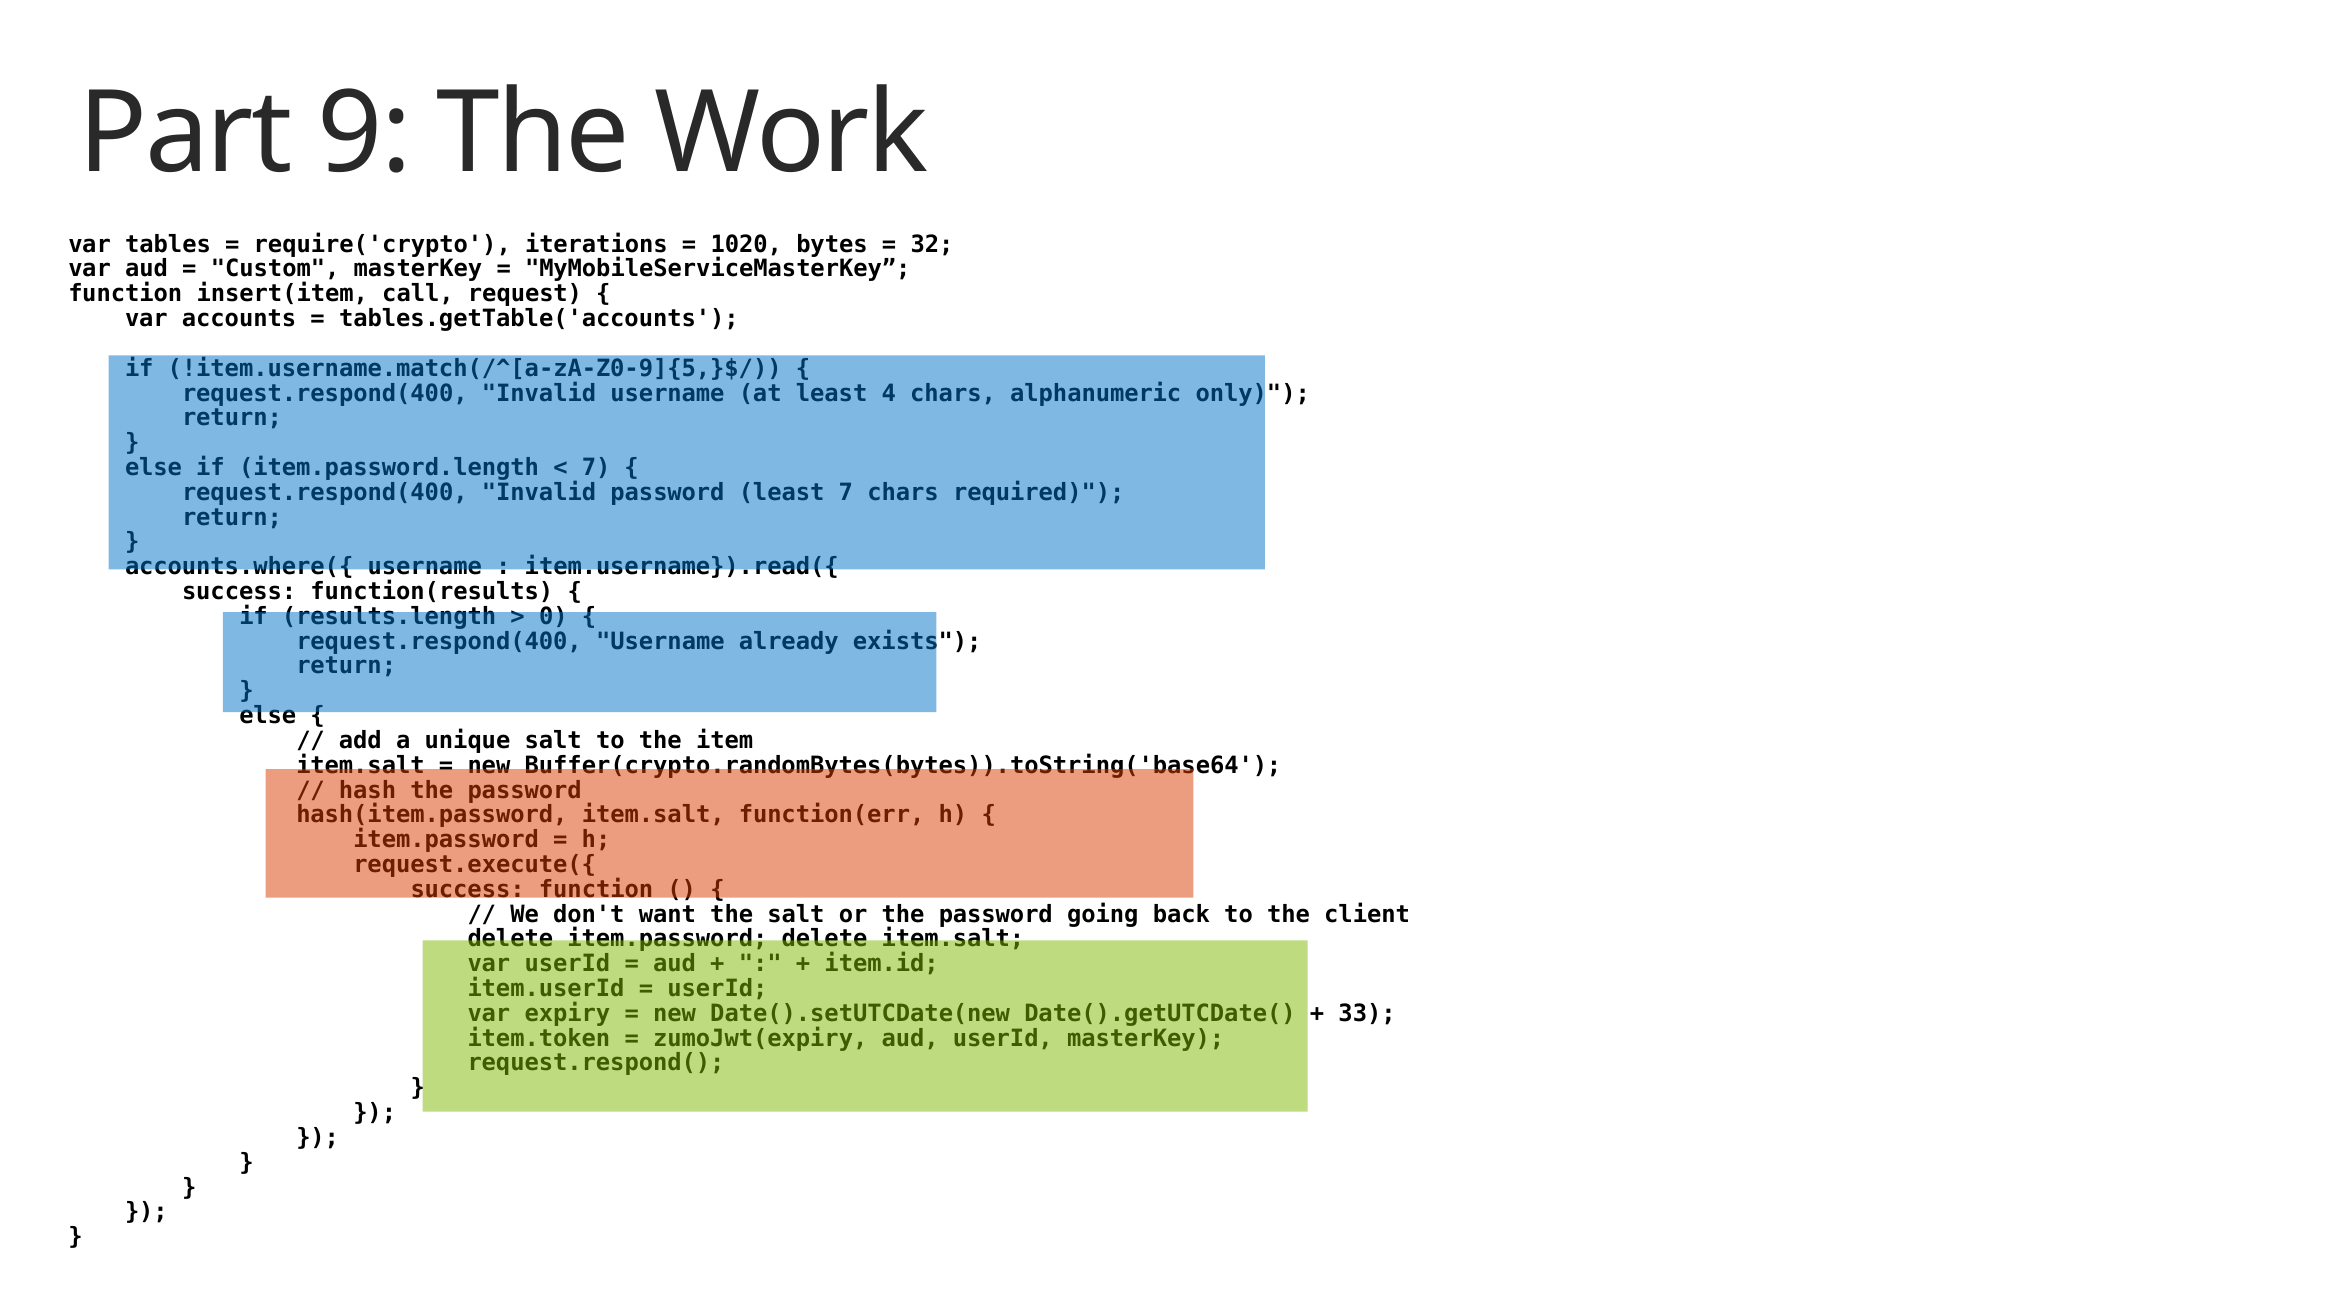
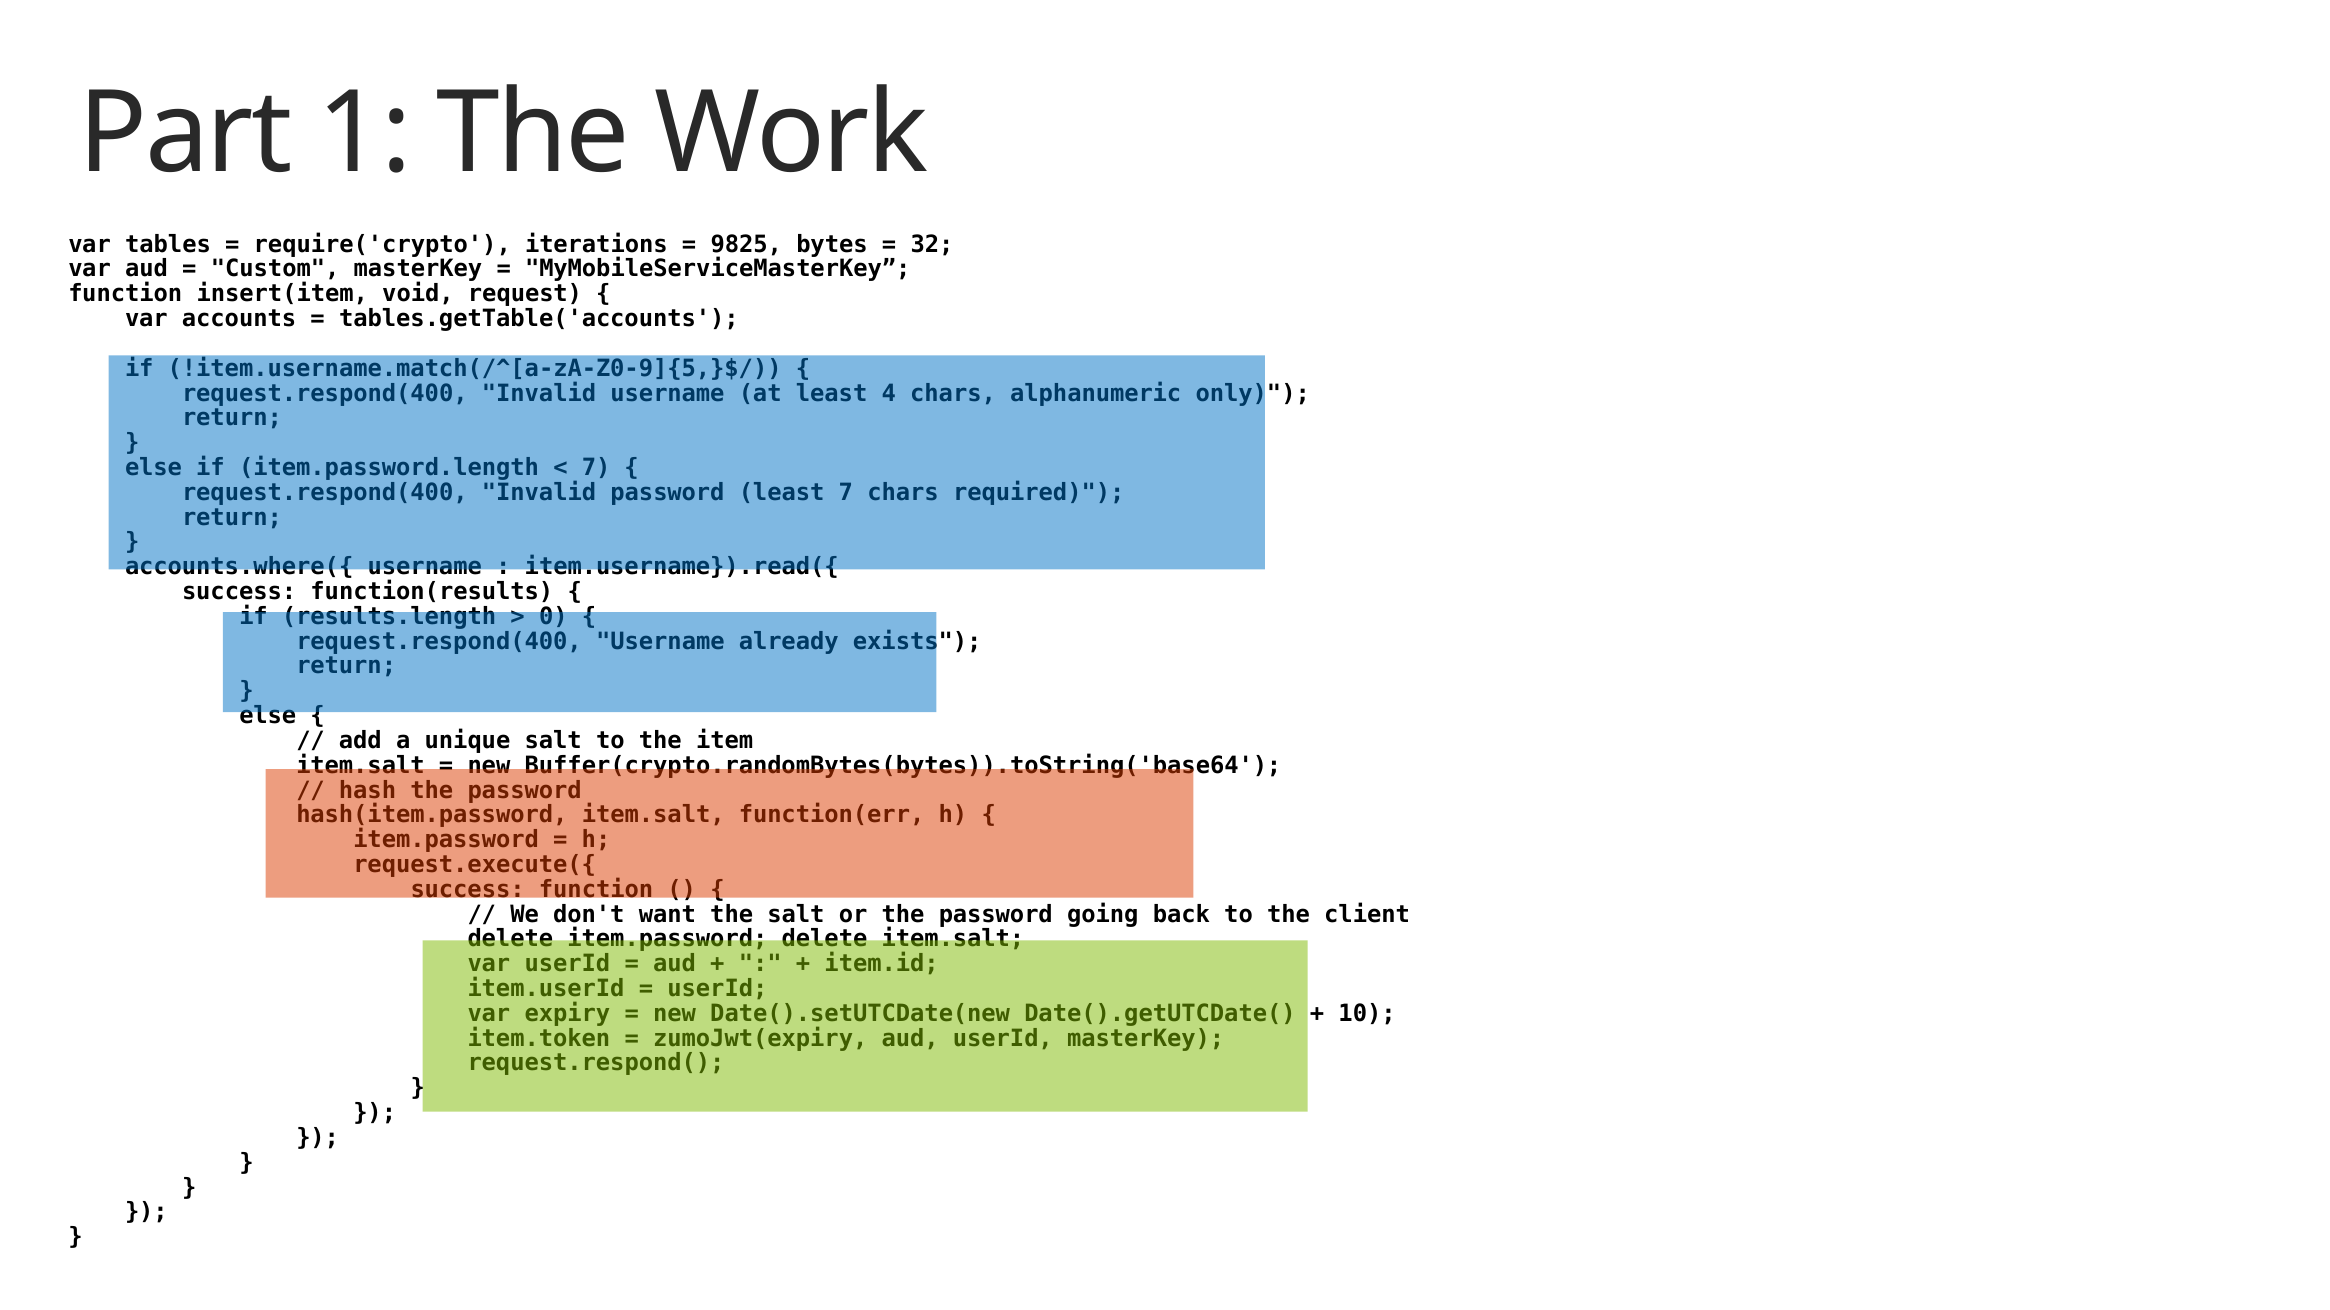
9: 9 -> 1 (365, 134)
1020: 1020 -> 9825 (746, 244)
call: call -> void (418, 294)
33: 33 -> 10 (1367, 1014)
